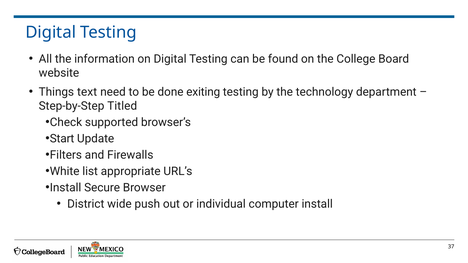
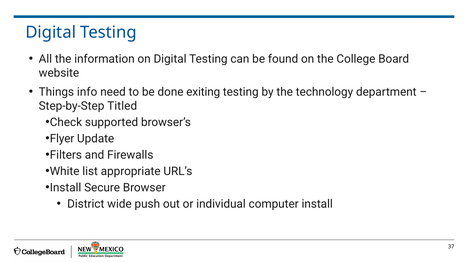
text: text -> info (87, 92)
Start: Start -> Flyer (62, 139)
